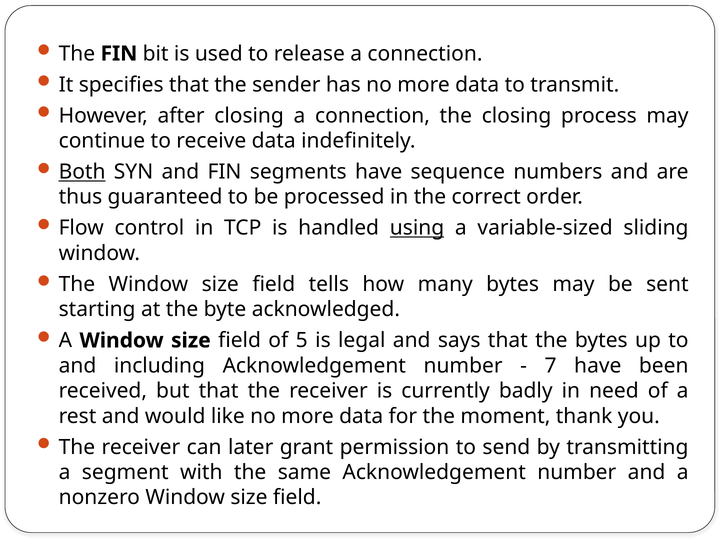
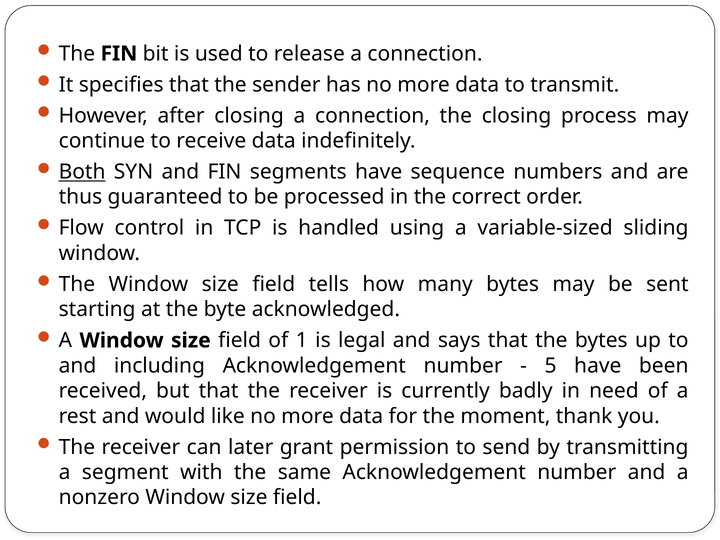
using underline: present -> none (417, 228)
5: 5 -> 1 (302, 340)
7: 7 -> 5 (551, 366)
